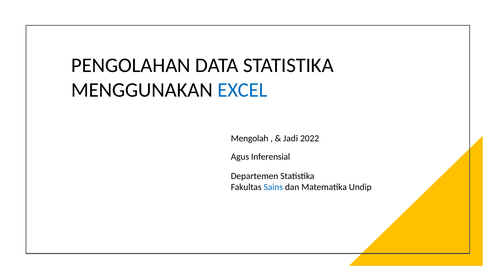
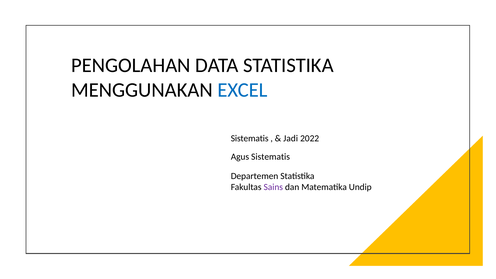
Mengolah: Mengolah -> Sistematis (250, 138)
Agus Inferensial: Inferensial -> Sistematis (271, 157)
Sains colour: blue -> purple (273, 187)
